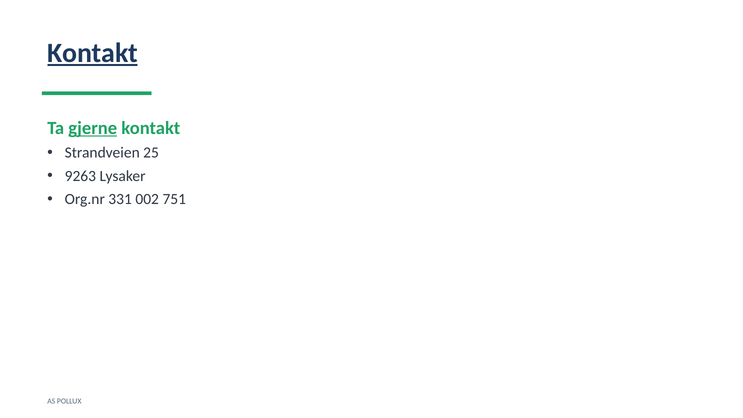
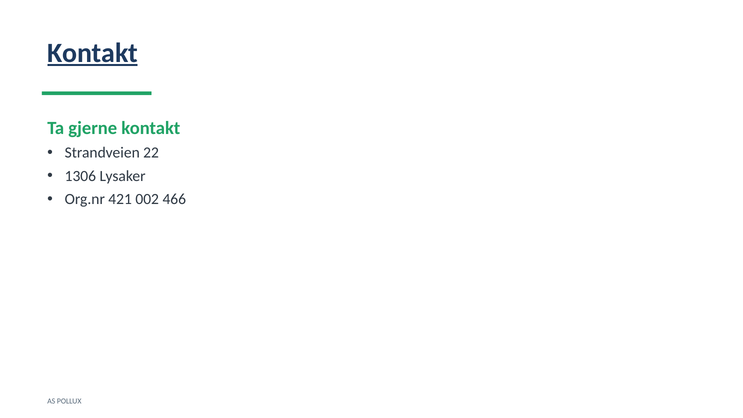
gjerne underline: present -> none (93, 128)
25: 25 -> 22 (151, 153)
9263: 9263 -> 1306 (80, 176)
331: 331 -> 421 (120, 199)
751: 751 -> 466 (174, 199)
